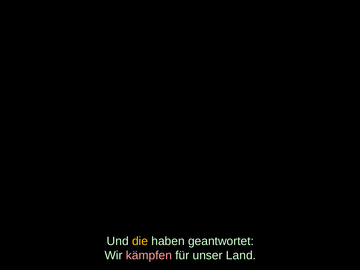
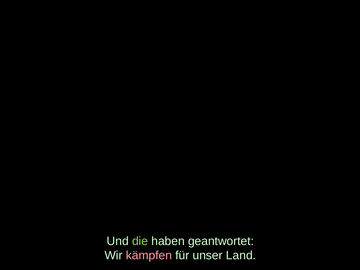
die colour: yellow -> light green (140, 241)
